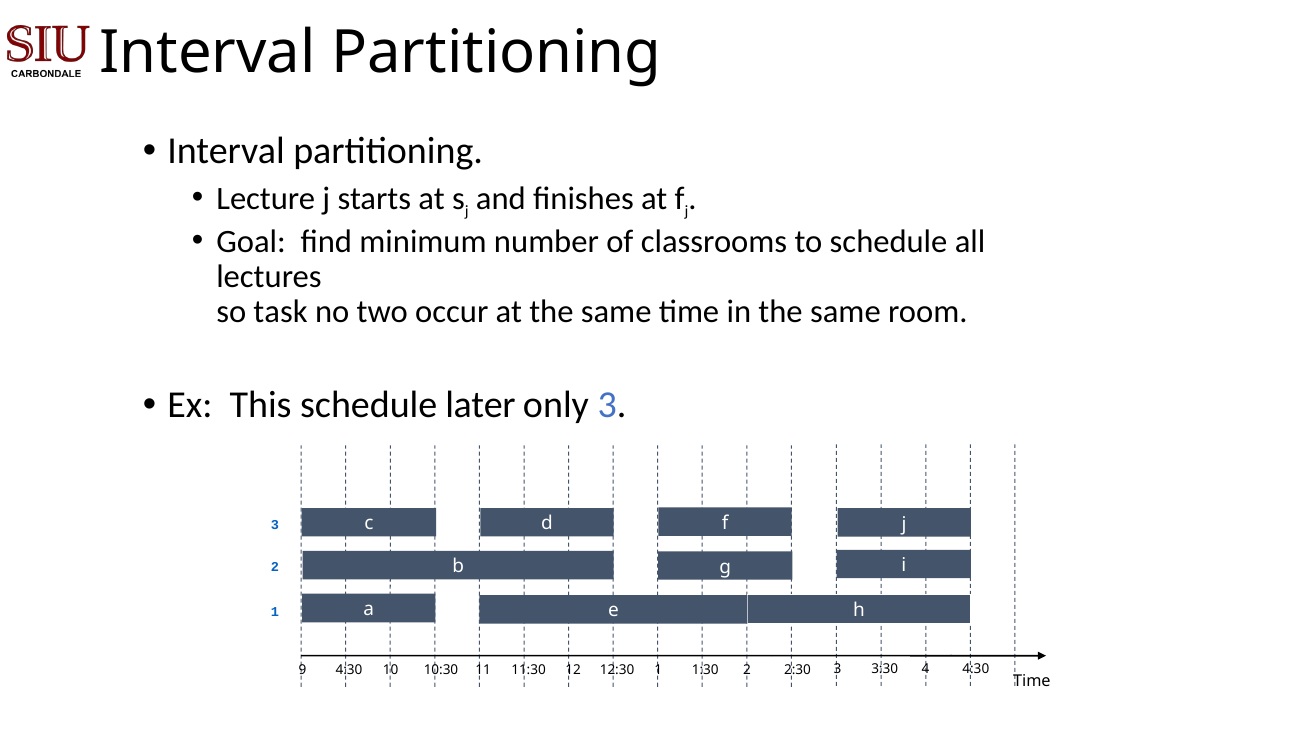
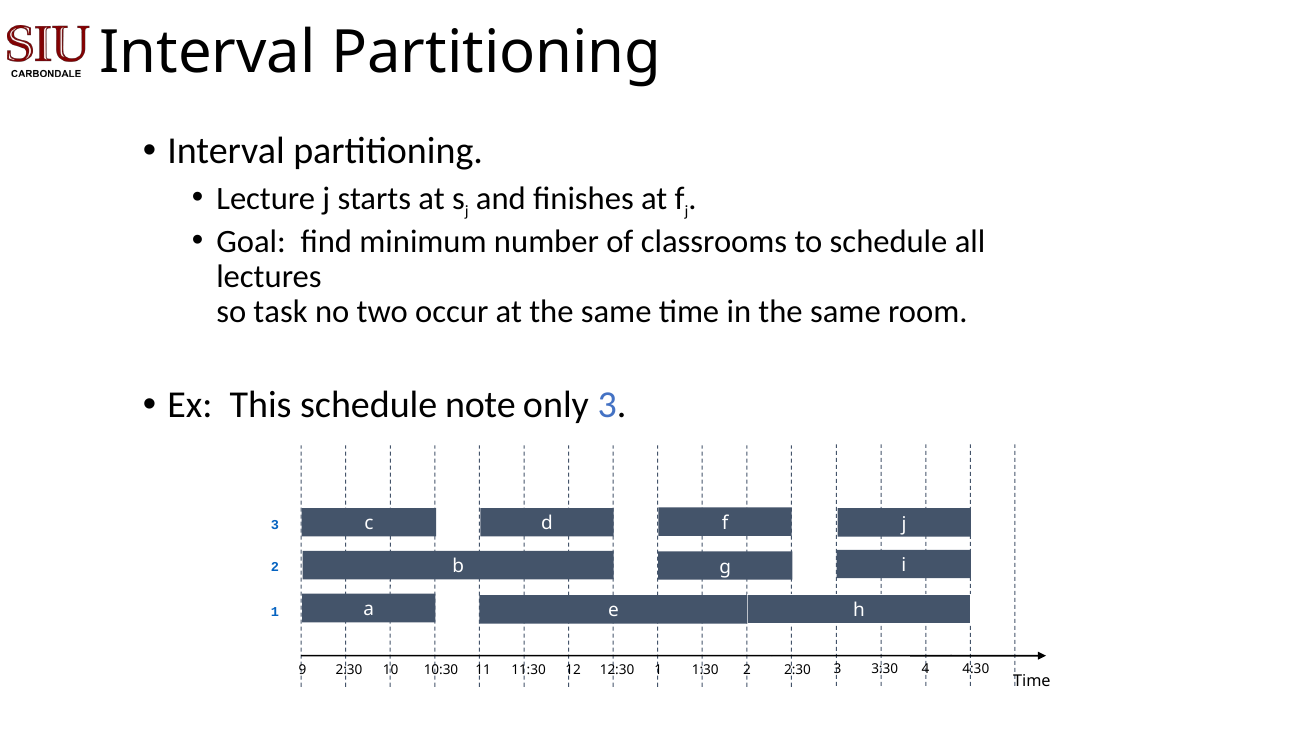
later: later -> note (480, 406)
9 4:30: 4:30 -> 2:30 (349, 670)
